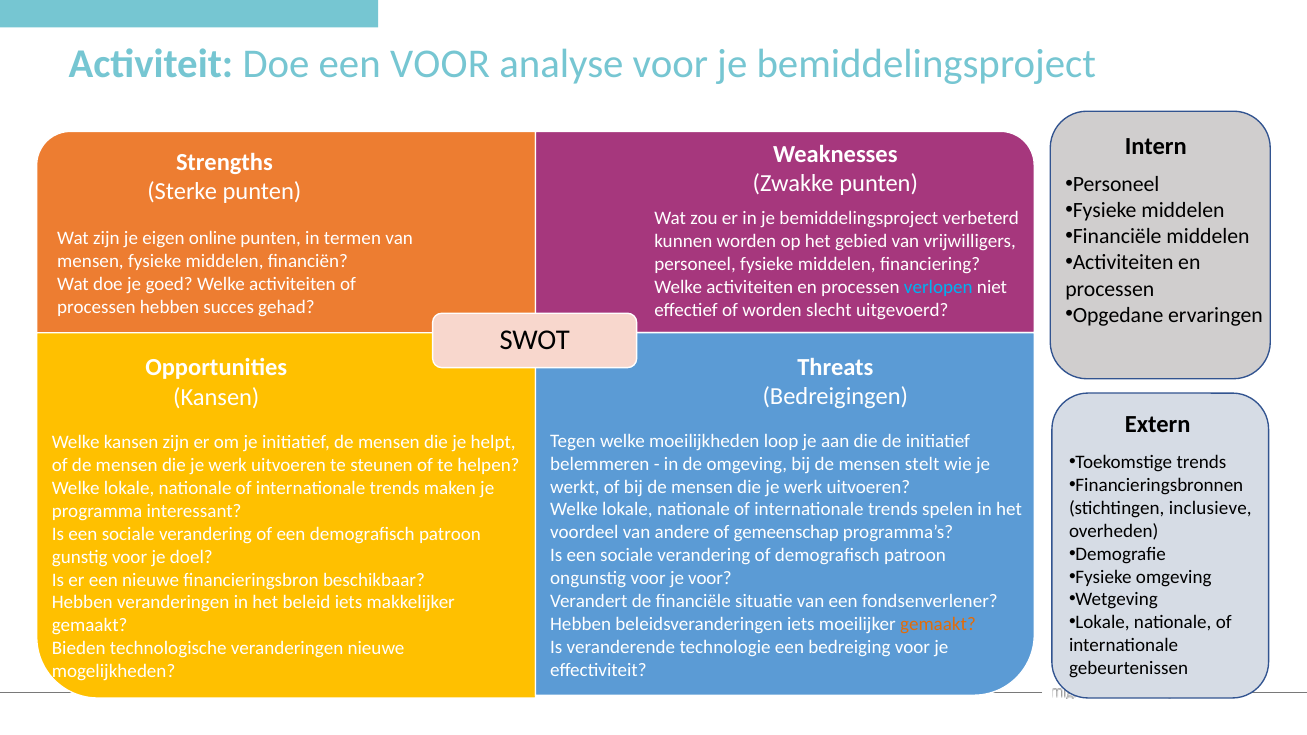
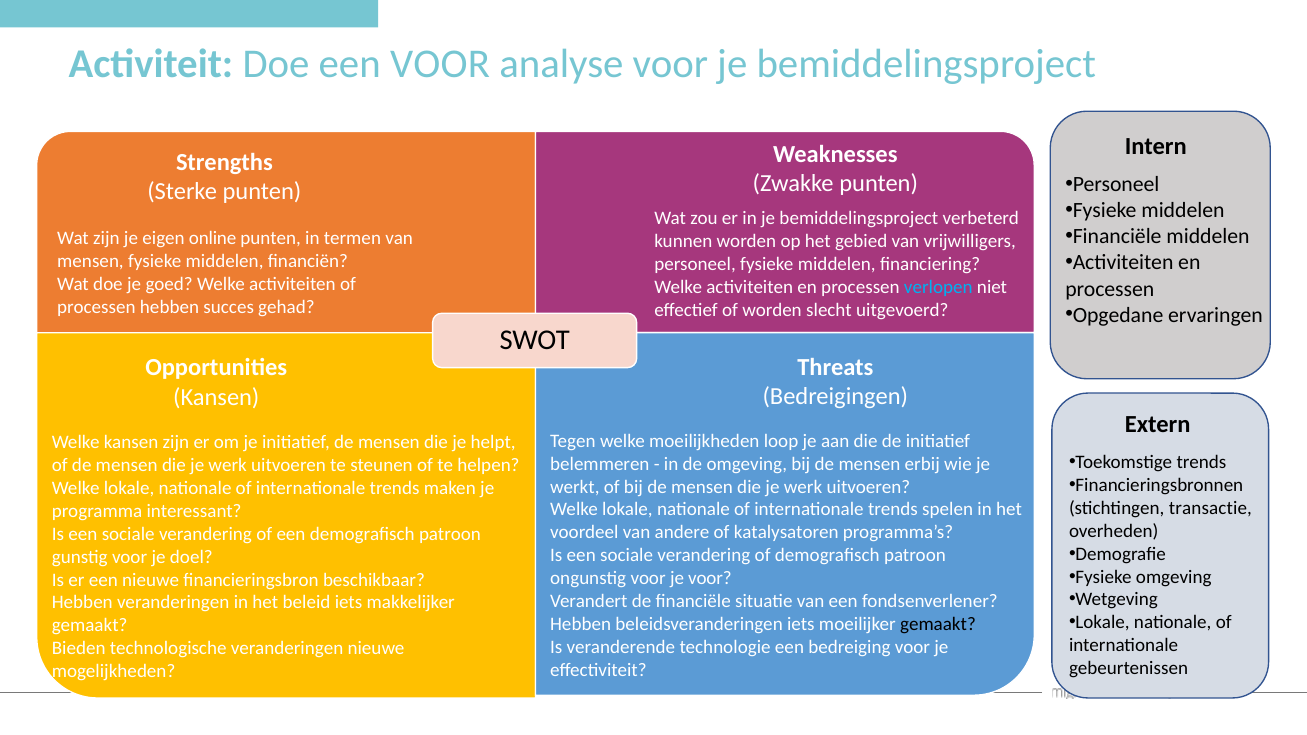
stelt: stelt -> erbij (922, 464)
inclusieve: inclusieve -> transactie (1210, 508)
gemeenschap: gemeenschap -> katalysatoren (786, 533)
gemaakt colour: orange -> black (938, 624)
